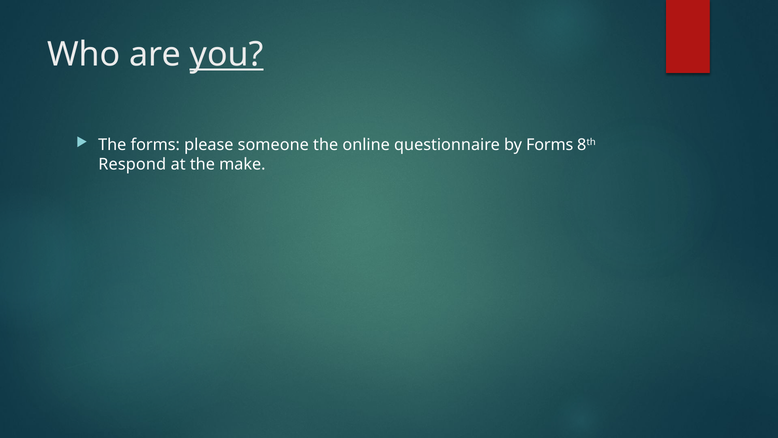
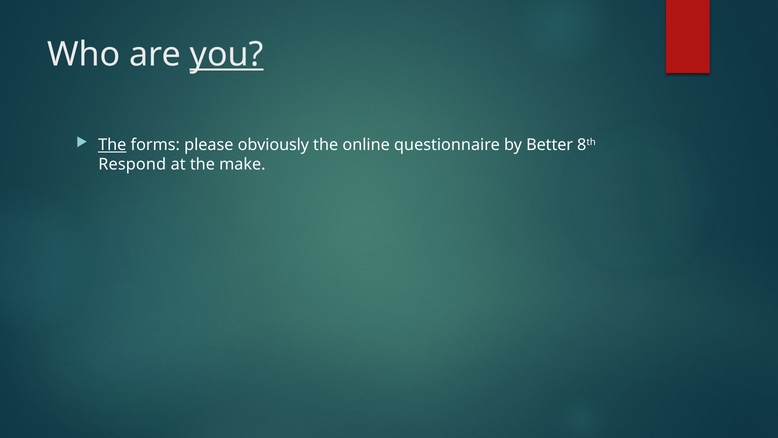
The underline: none -> present (112, 145)
someone: someone -> obviously (273, 145)
by Forms: Forms -> Better (550, 145)
